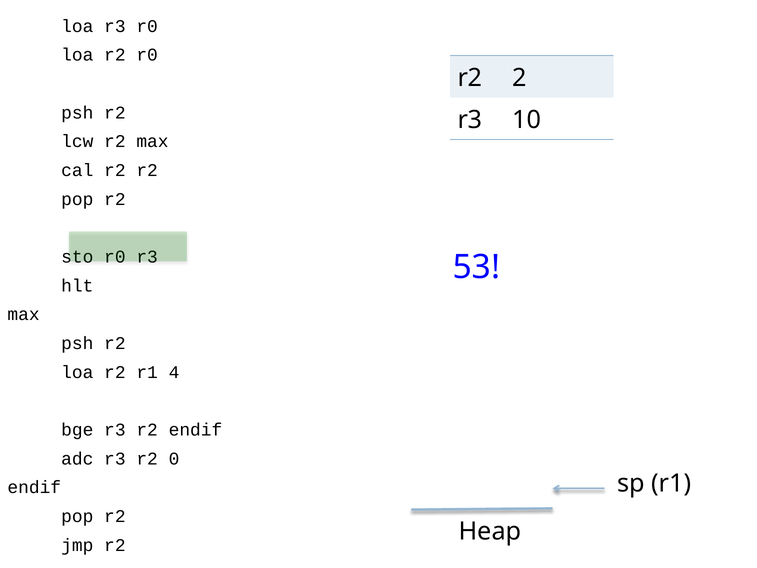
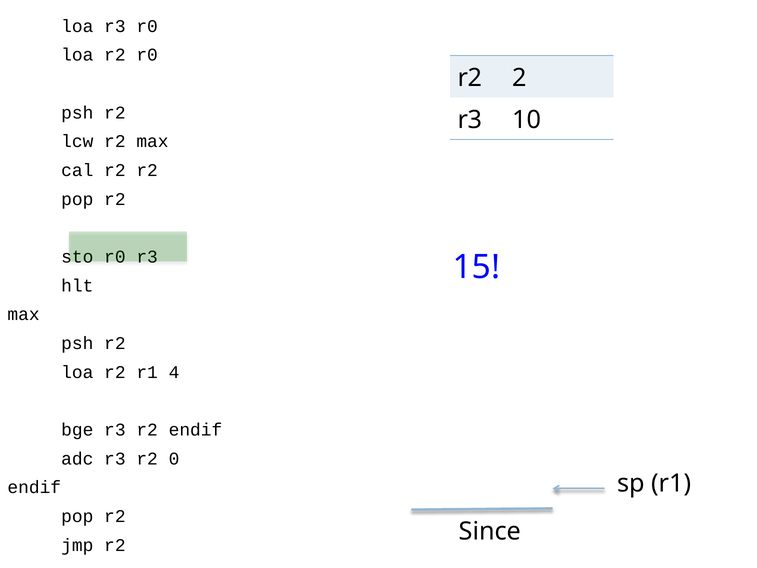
53: 53 -> 15 (476, 267)
Heap: Heap -> Since (490, 531)
